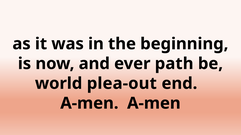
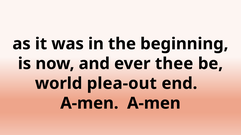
path: path -> thee (174, 64)
